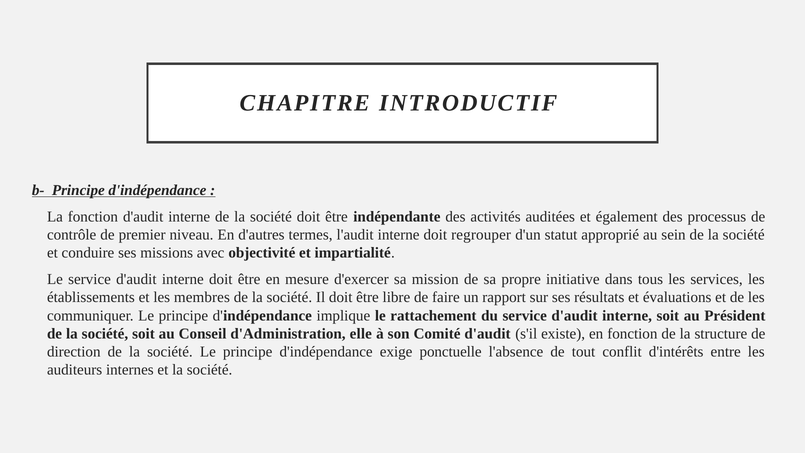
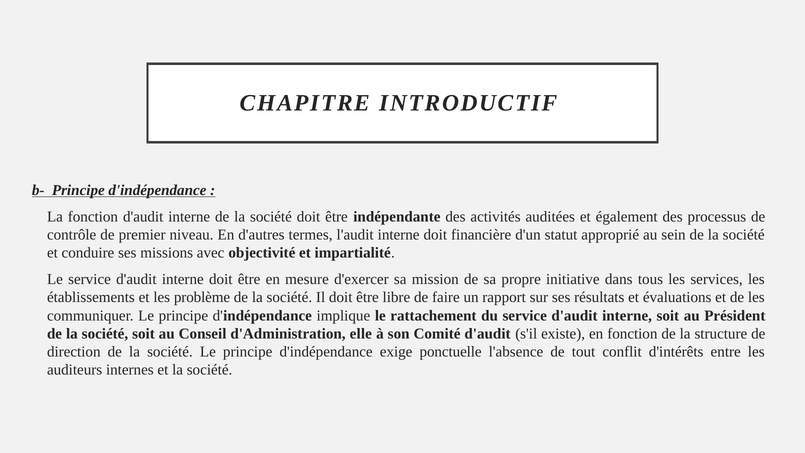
regrouper: regrouper -> financière (481, 235)
membres: membres -> problème (202, 297)
